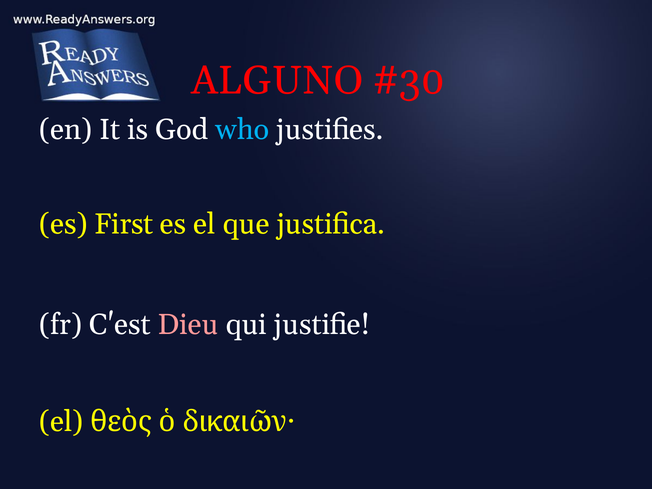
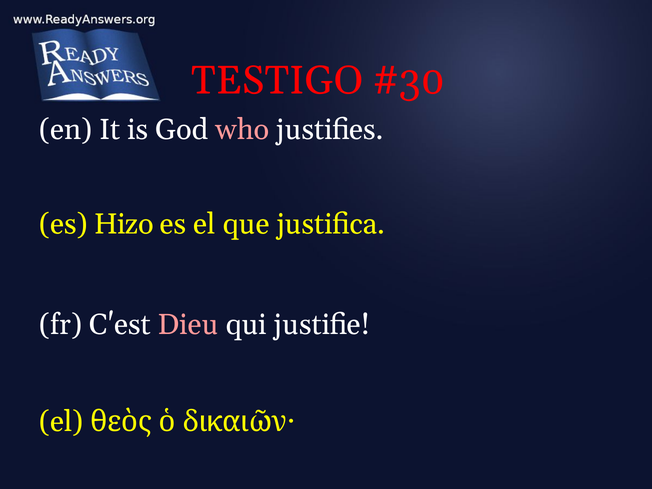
ALGUNO: ALGUNO -> TESTIGO (277, 80)
who colour: light blue -> pink (243, 130)
First: First -> Hizo (124, 224)
